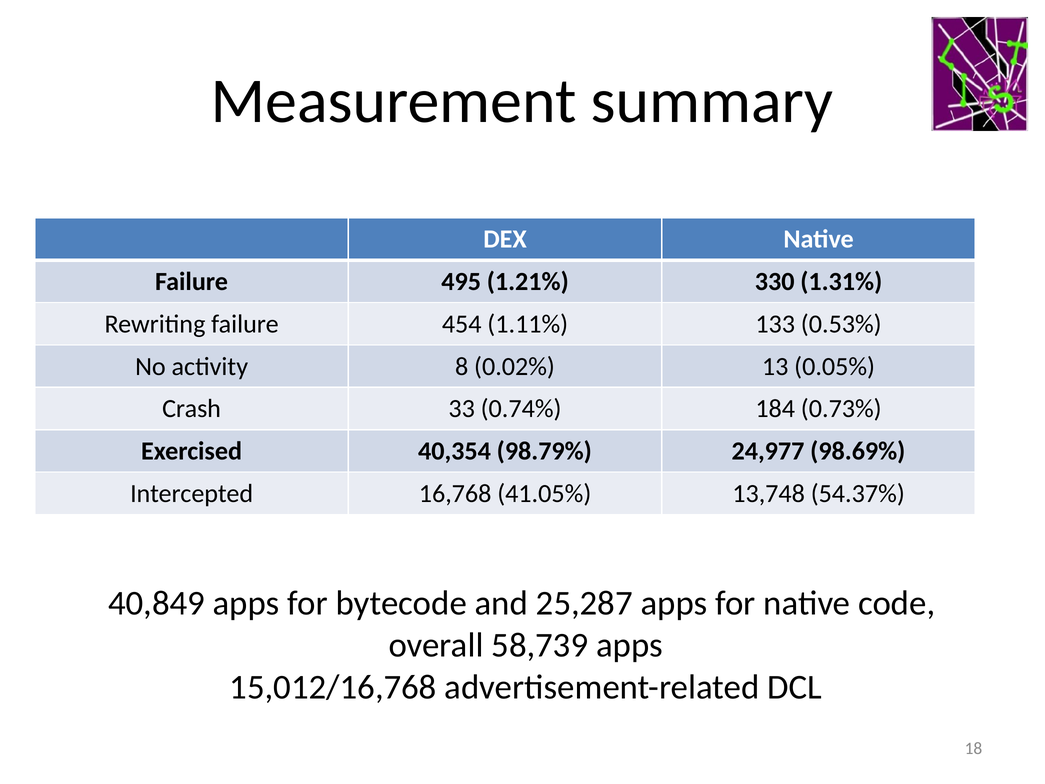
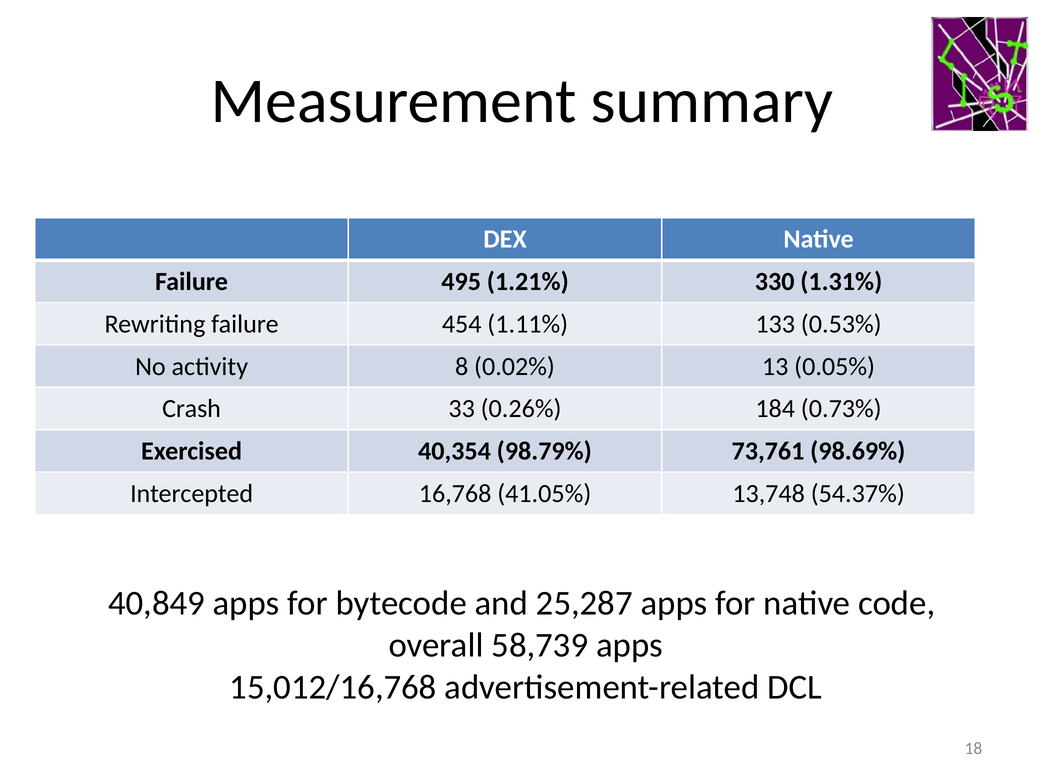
0.74%: 0.74% -> 0.26% (521, 409)
24,977: 24,977 -> 73,761 (768, 451)
